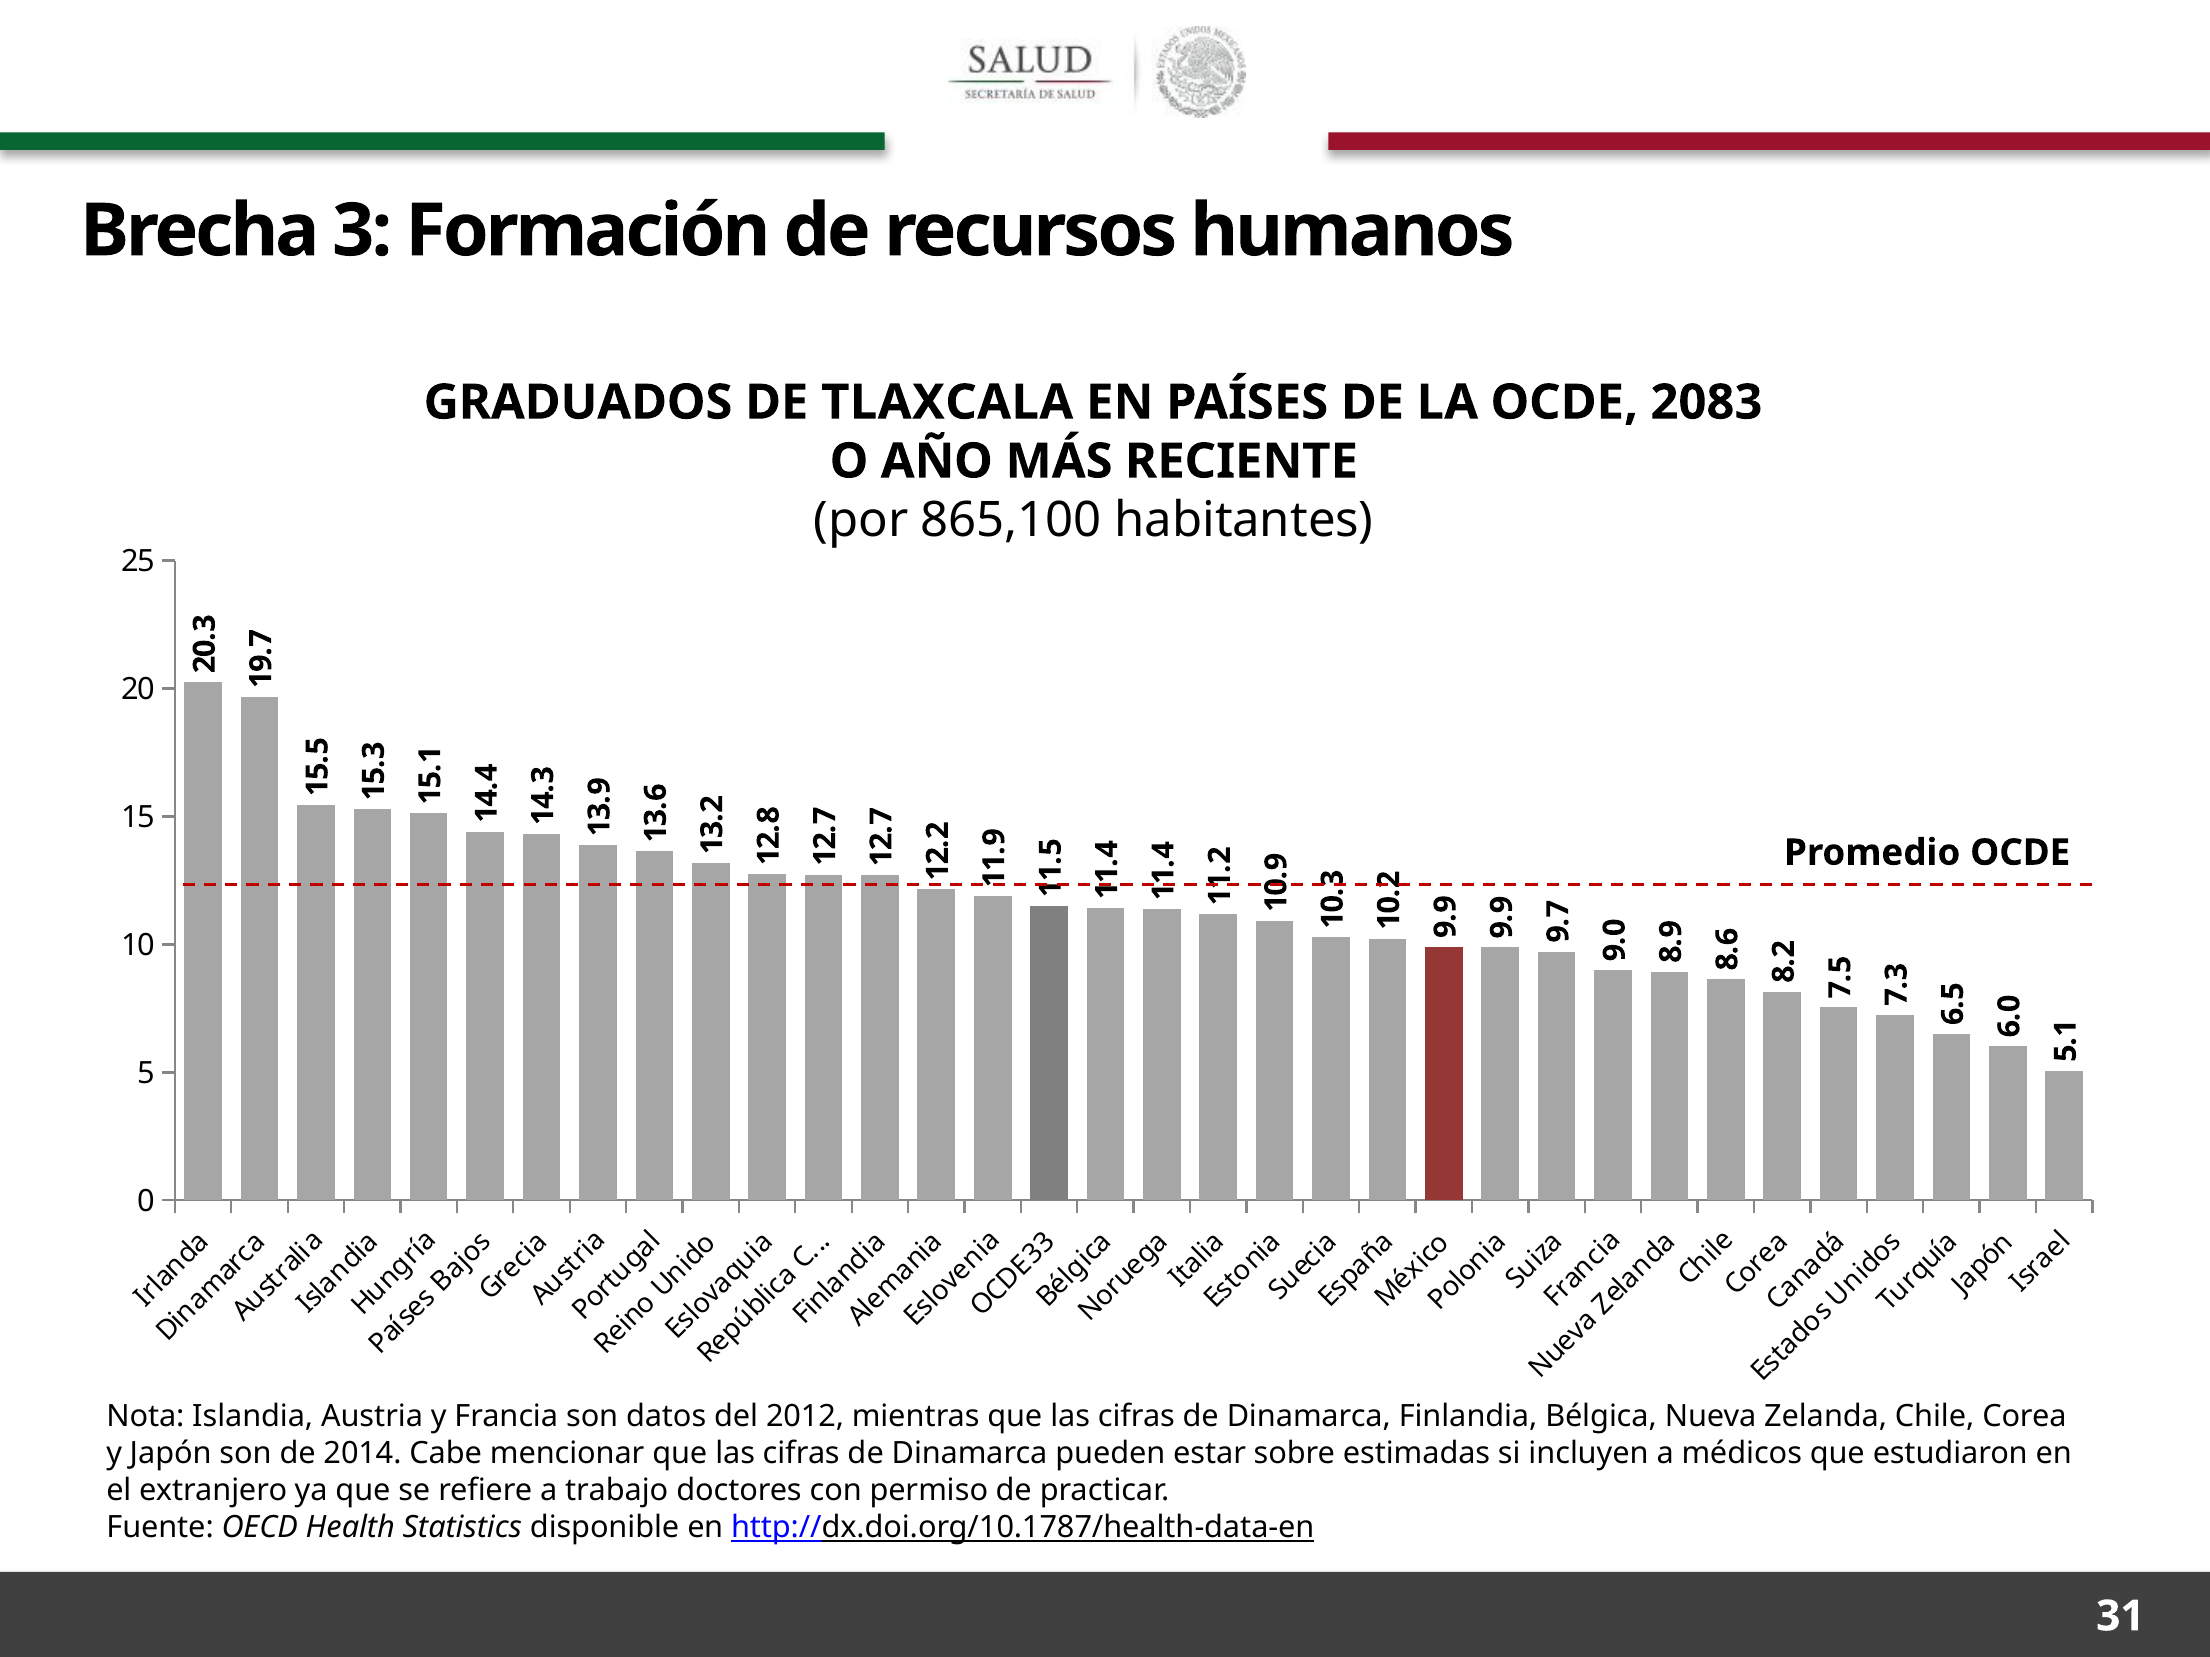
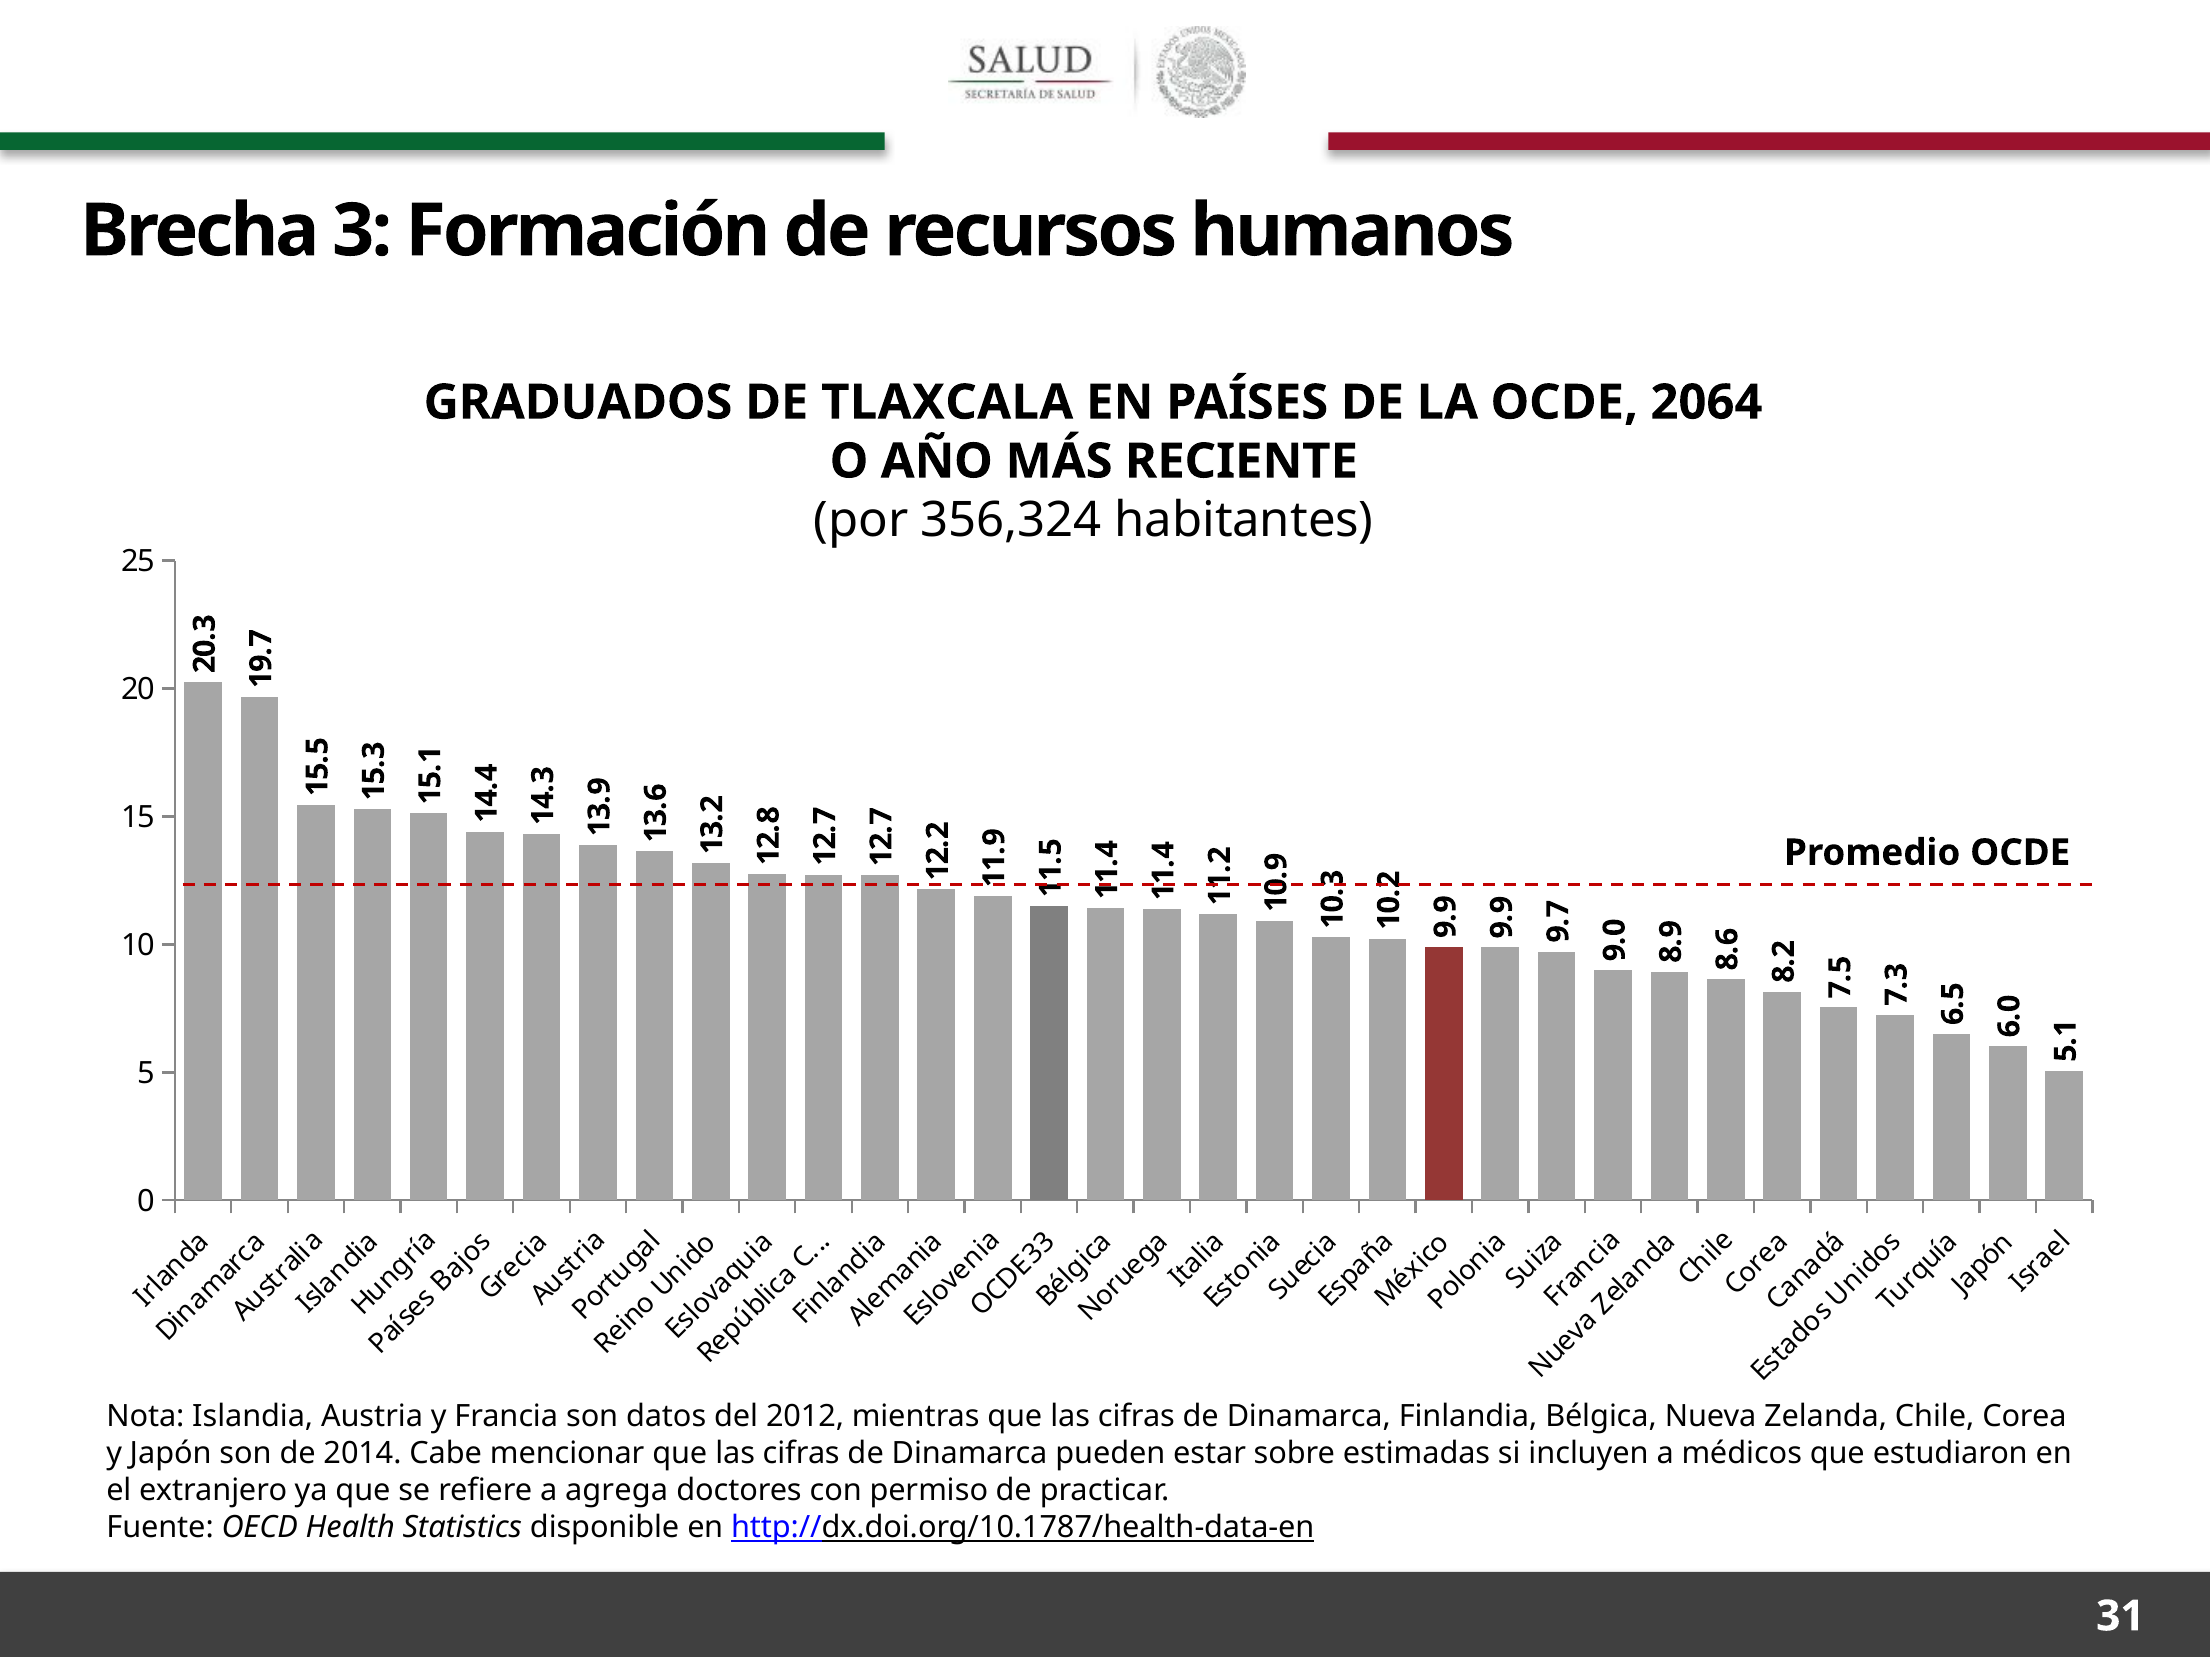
2083: 2083 -> 2064 (1706, 403)
865,100: 865,100 -> 356,324 (1011, 520)
trabajo: trabajo -> agrega (617, 1491)
